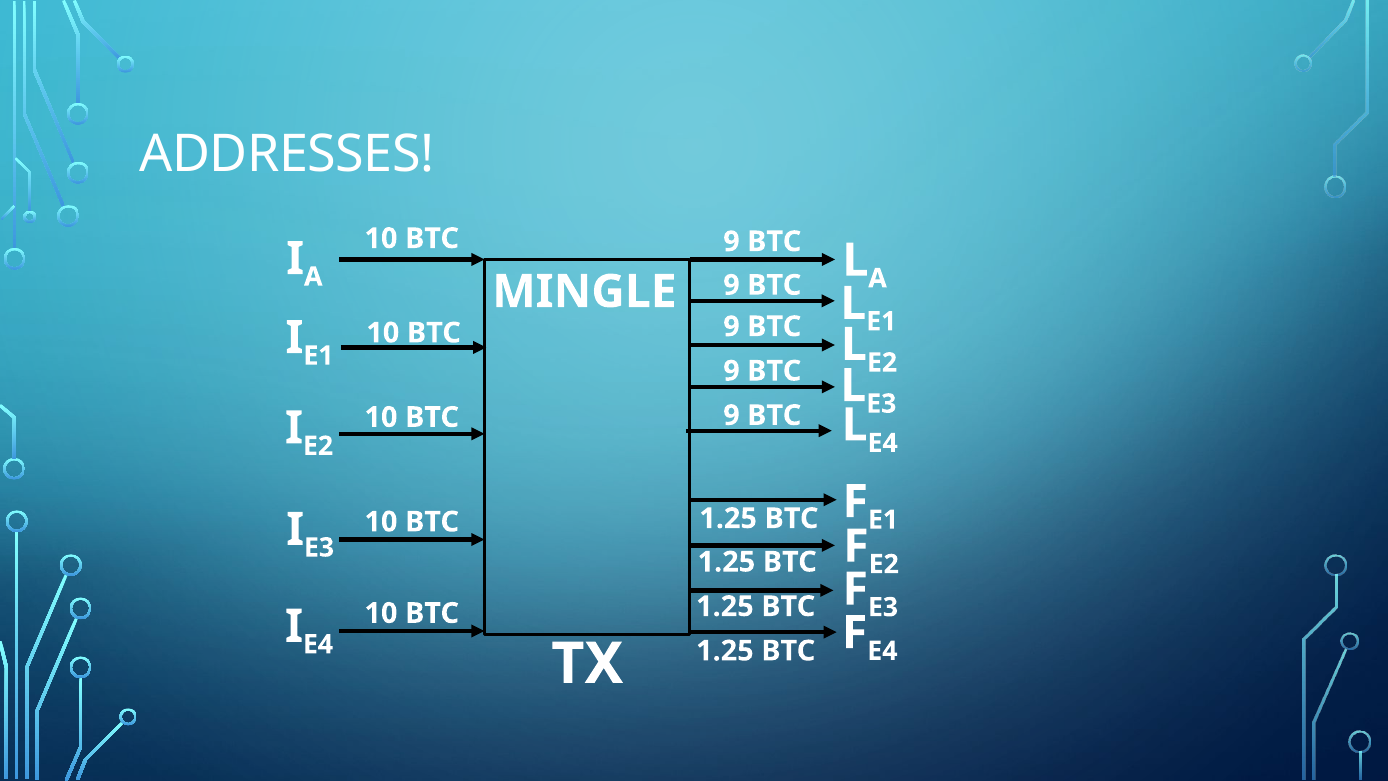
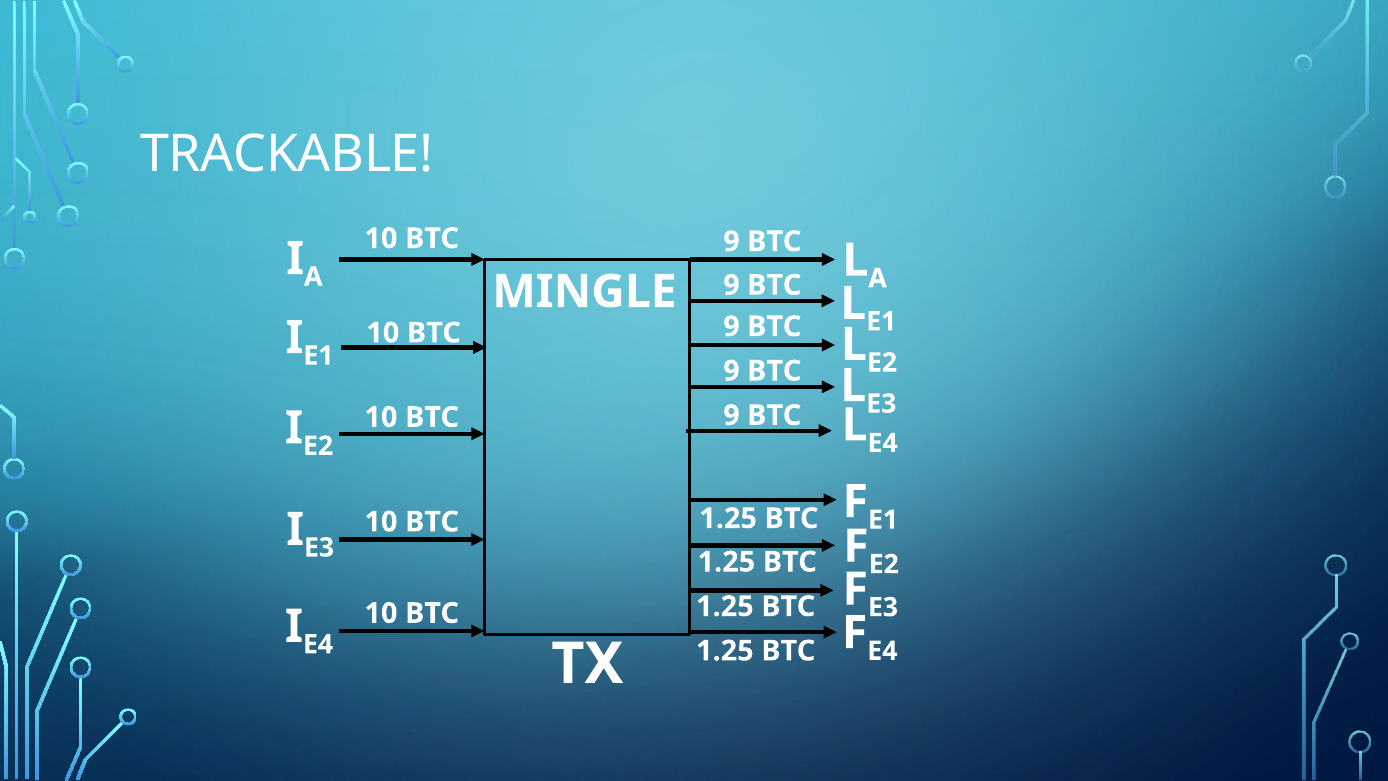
ADDRESSES: ADDRESSES -> TRACKABLE (287, 154)
